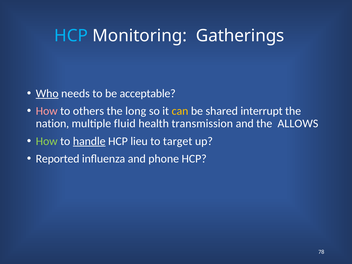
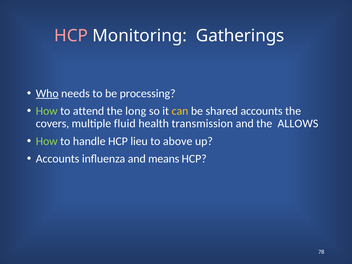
HCP colour: light blue -> pink (71, 36)
acceptable: acceptable -> processing (148, 93)
How colour: pink -> light green (47, 111)
others: others -> attend (89, 111)
shared interrupt: interrupt -> accounts (262, 111)
nation: nation -> covers (52, 124)
handle underline: present -> none (89, 141)
target: target -> above (178, 141)
Reported: Reported -> Accounts (58, 159)
phone: phone -> means (164, 159)
